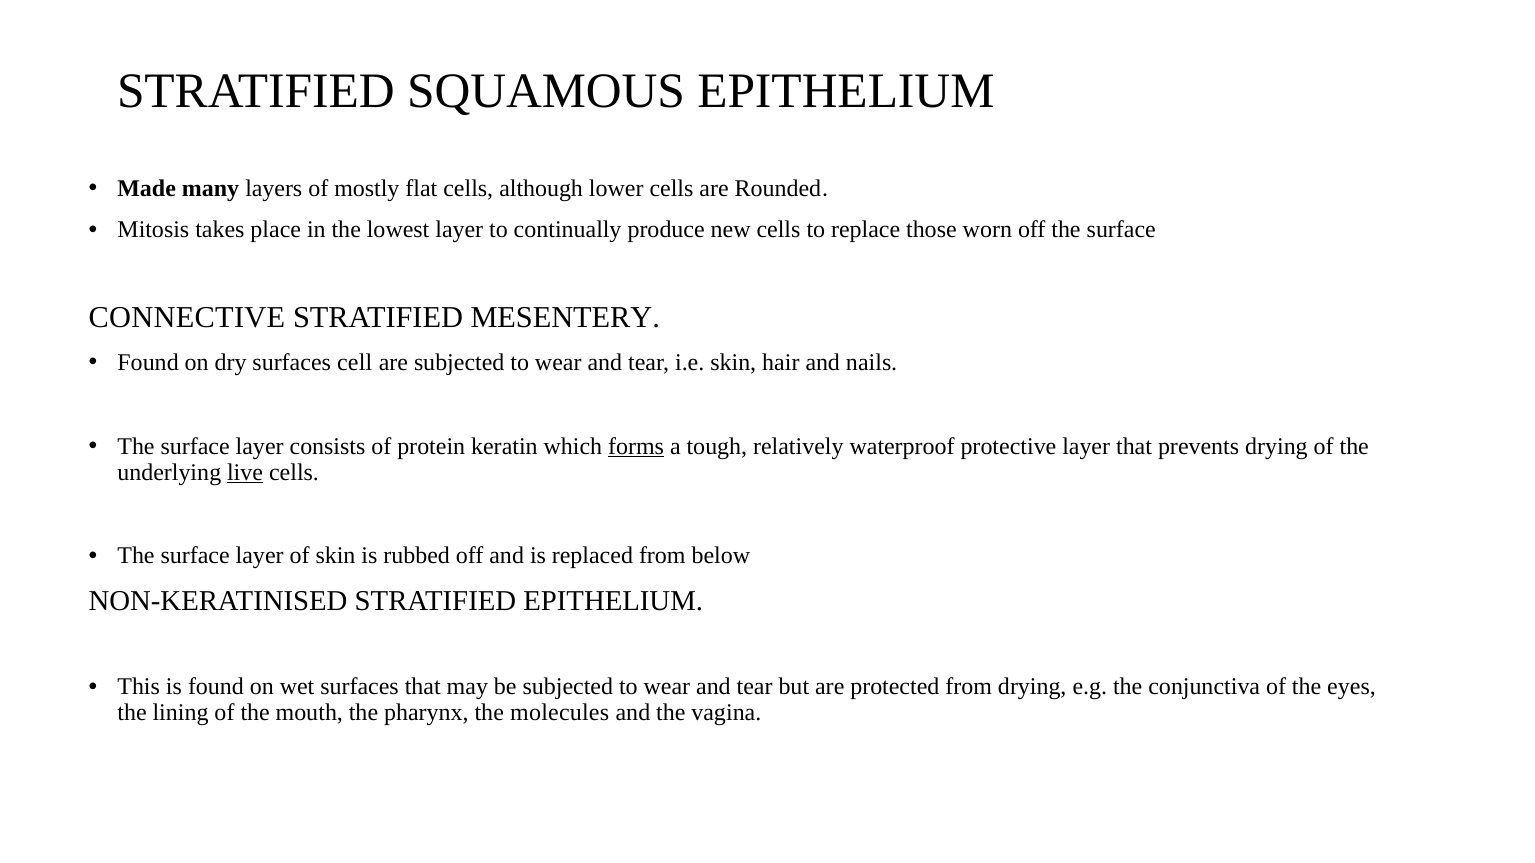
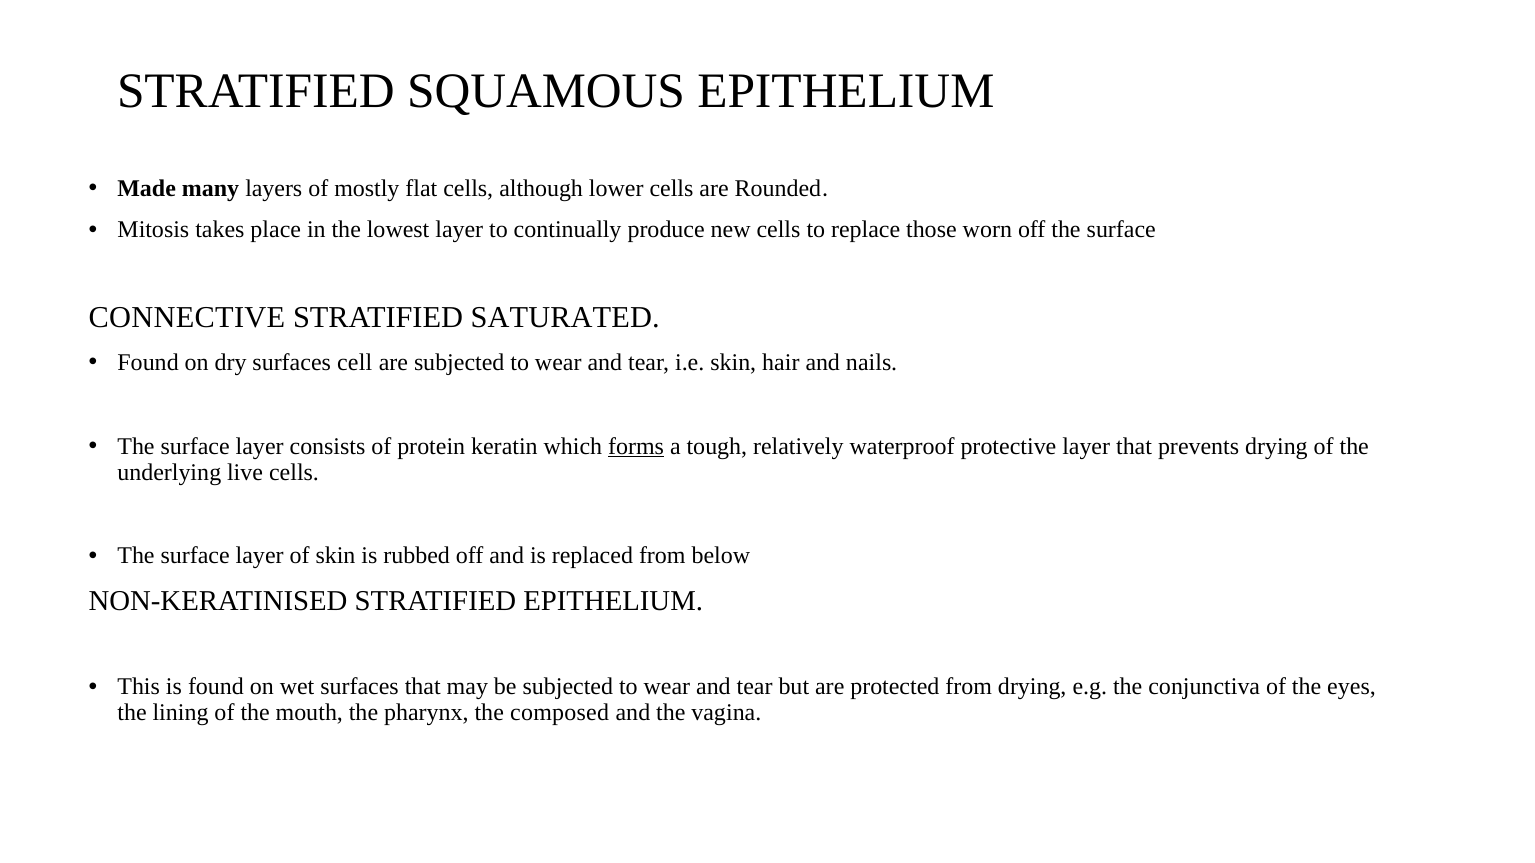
MESENTERY: MESENTERY -> SATURATED (565, 317)
live underline: present -> none (245, 473)
molecules: molecules -> composed (560, 713)
